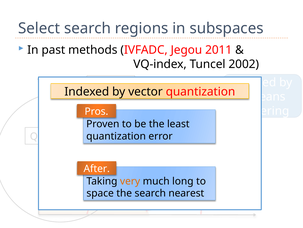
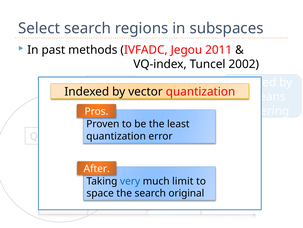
very colour: orange -> blue (130, 181)
long: long -> limit (183, 181)
nearest: nearest -> original (186, 193)
